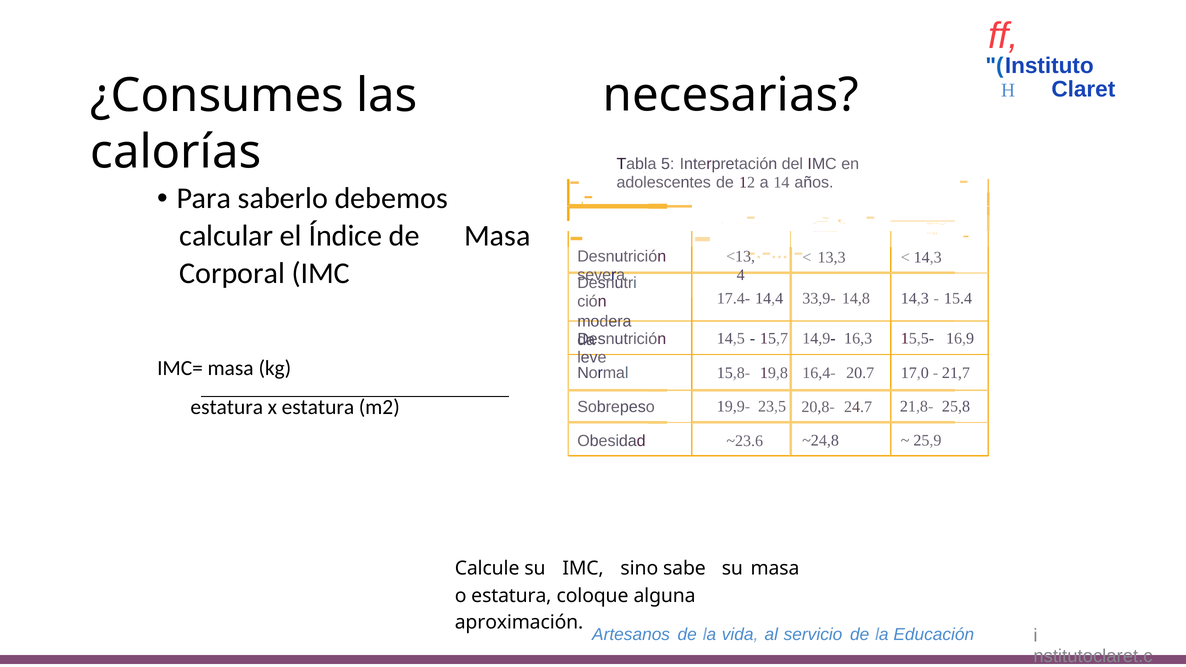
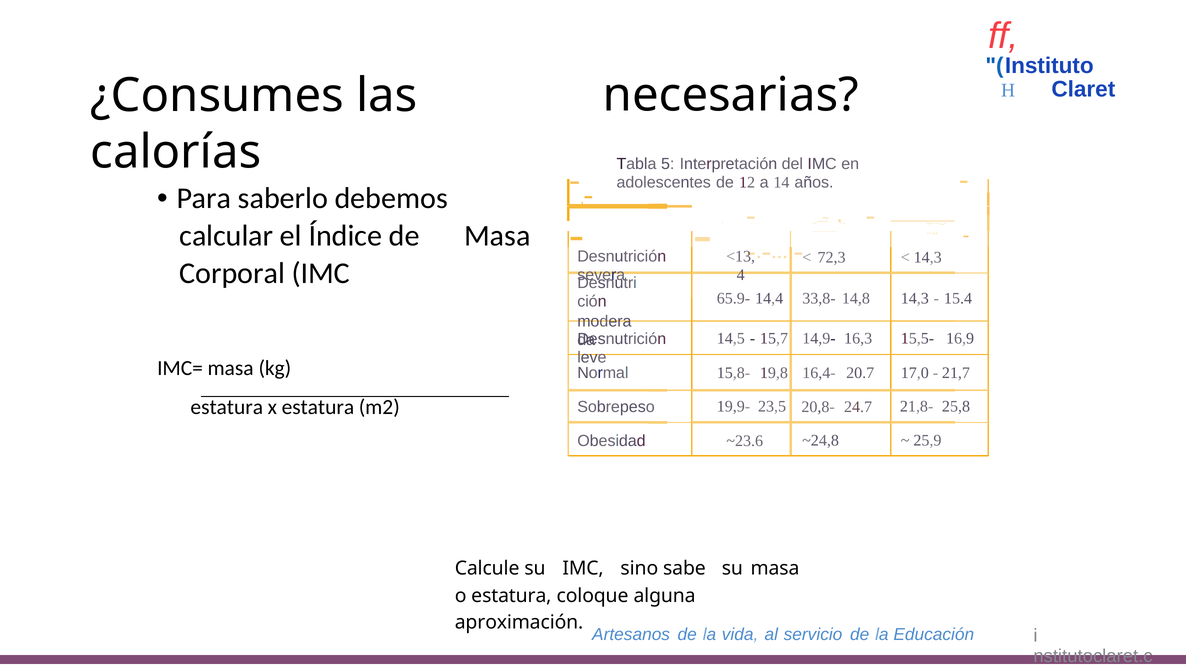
13,3: 13,3 -> 72,3 (832, 258)
17.4-: 17.4- -> 65.9- (734, 298)
33,9-: 33,9- -> 33,8- (819, 298)
